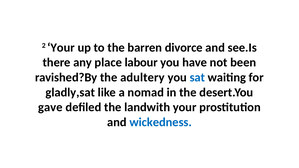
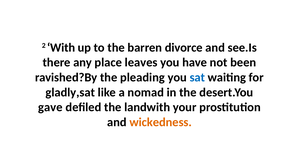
2 Your: Your -> With (61, 48)
labour: labour -> leaves (141, 63)
adultery: adultery -> pleading (143, 77)
wickedness colour: blue -> orange (161, 122)
